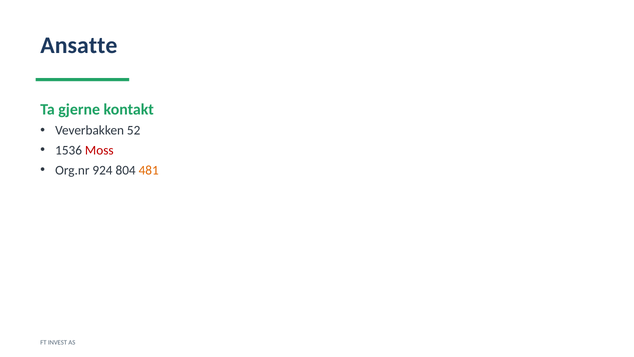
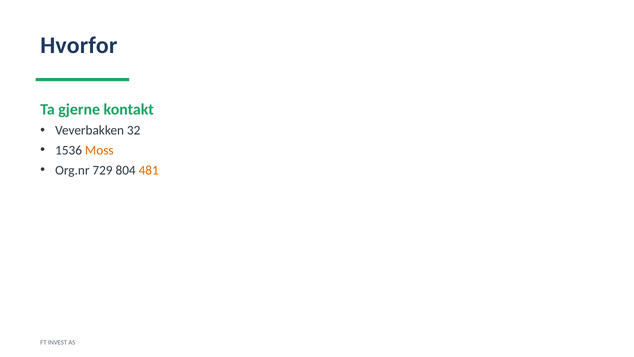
Ansatte: Ansatte -> Hvorfor (79, 45)
52: 52 -> 32 (134, 130)
Moss colour: red -> orange (99, 150)
924: 924 -> 729 (103, 170)
